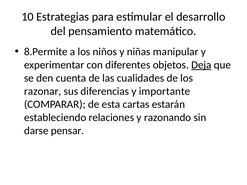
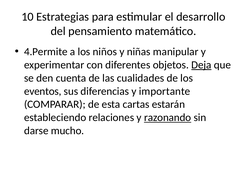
8.Permite: 8.Permite -> 4.Permite (46, 52)
razonar: razonar -> eventos (43, 91)
razonando underline: none -> present (168, 118)
pensar: pensar -> mucho (68, 131)
